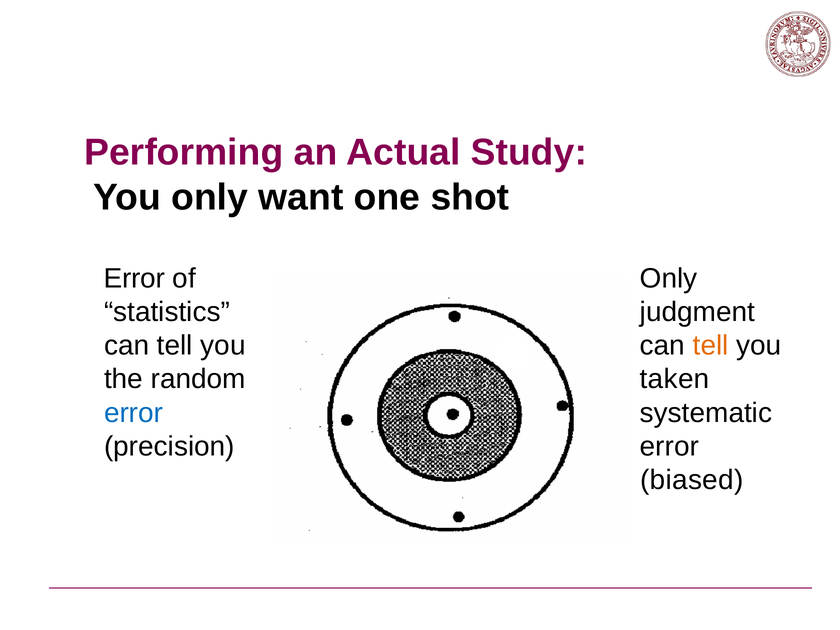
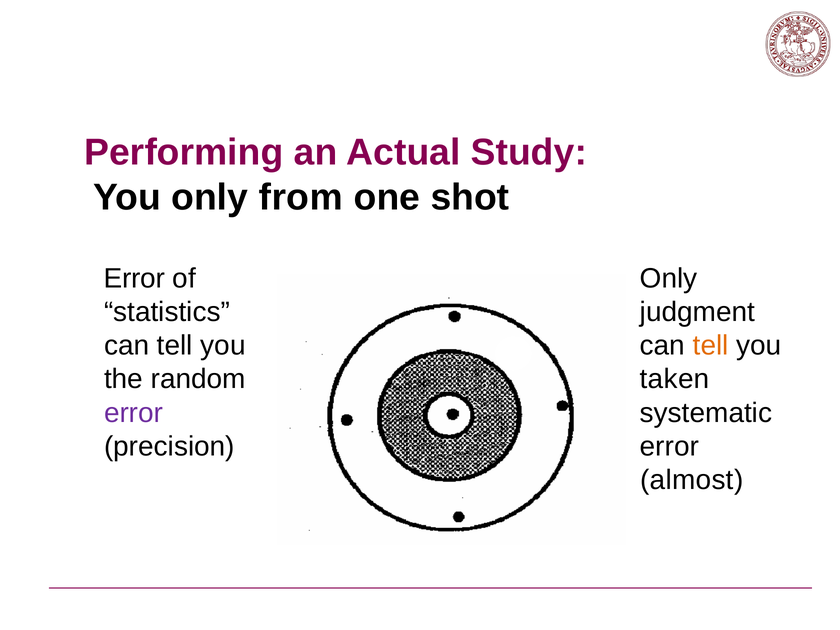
want: want -> from (301, 197)
error colour: blue -> purple (134, 413)
biased: biased -> almost (692, 480)
